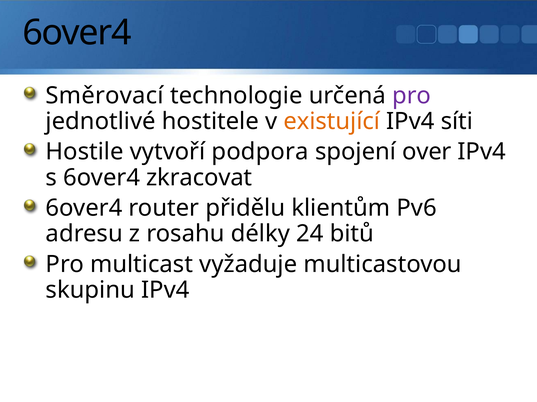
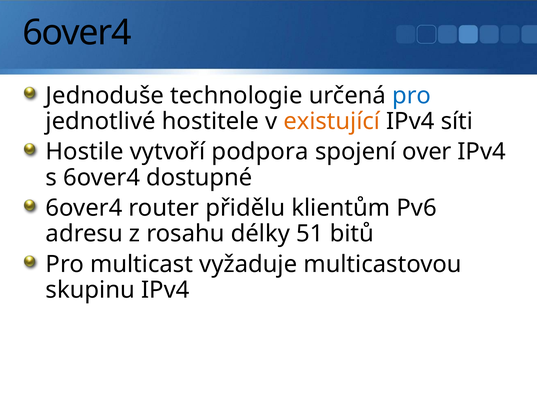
Směrovací: Směrovací -> Jednoduše (105, 96)
pro colour: purple -> blue (412, 96)
zkracovat: zkracovat -> dostupné (199, 178)
24: 24 -> 51 (310, 234)
